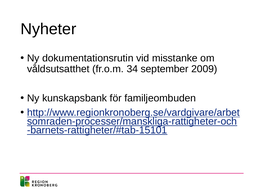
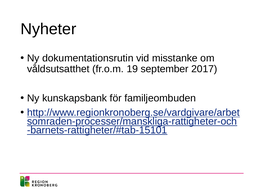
34: 34 -> 19 (132, 69)
2009: 2009 -> 2017 (204, 69)
